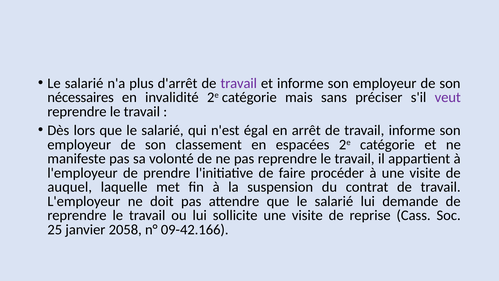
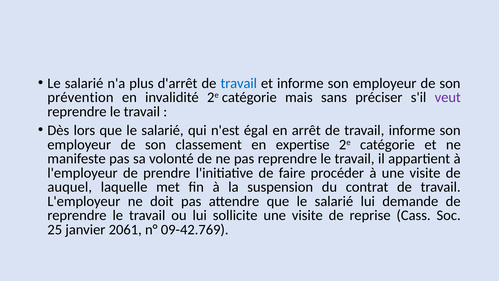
travail colour: purple -> blue (239, 83)
nécessaires: nécessaires -> prévention (80, 97)
espacées: espacées -> expertise (303, 144)
2058: 2058 -> 2061 (125, 229)
09-42.166: 09-42.166 -> 09-42.769 (195, 229)
